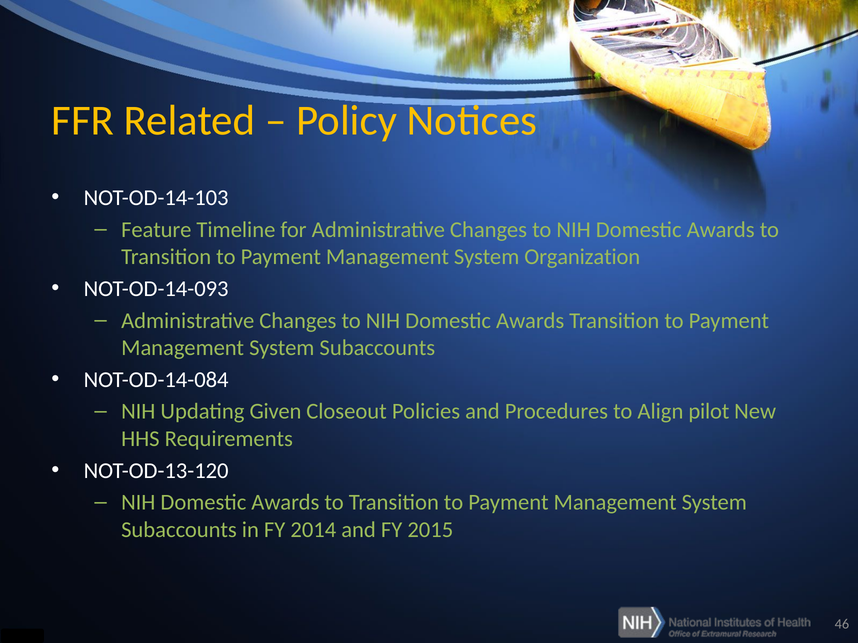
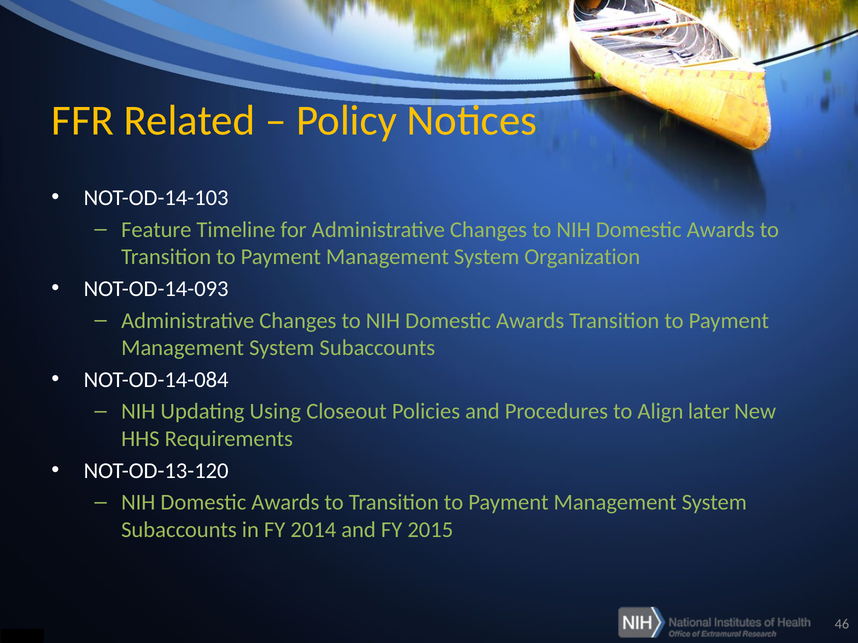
Given: Given -> Using (275, 412)
pilot: pilot -> later (709, 412)
